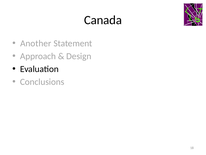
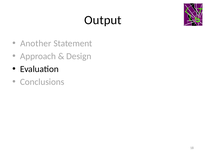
Canada: Canada -> Output (103, 20)
